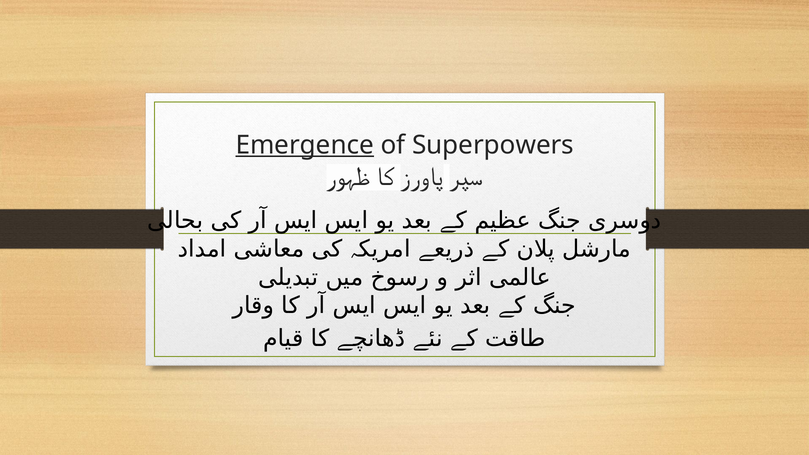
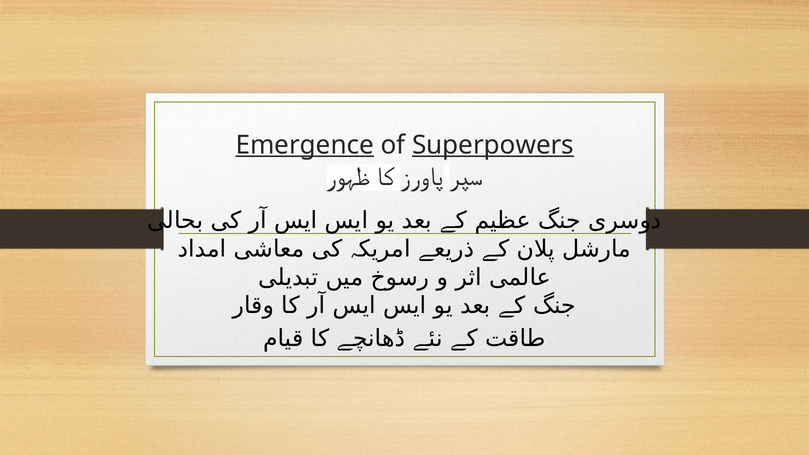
Superpowers underline: none -> present (493, 145)
